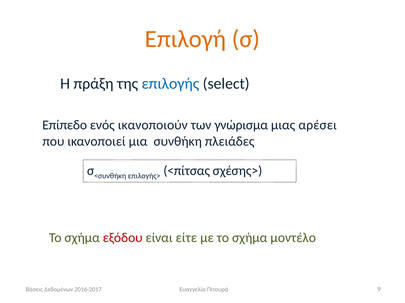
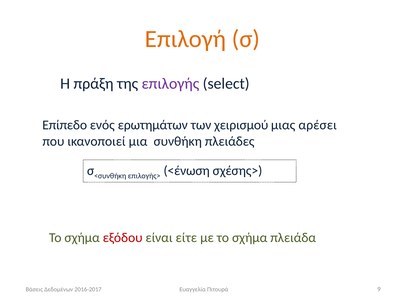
επιλογής colour: blue -> purple (170, 84)
ικανοποιούν: ικανοποιούν -> ερωτημάτων (153, 125)
γνώρισμα: γνώρισμα -> χειρισμού (241, 125)
<πίτσας: <πίτσας -> <ένωση (187, 171)
μοντέλο: μοντέλο -> πλειάδα (293, 238)
